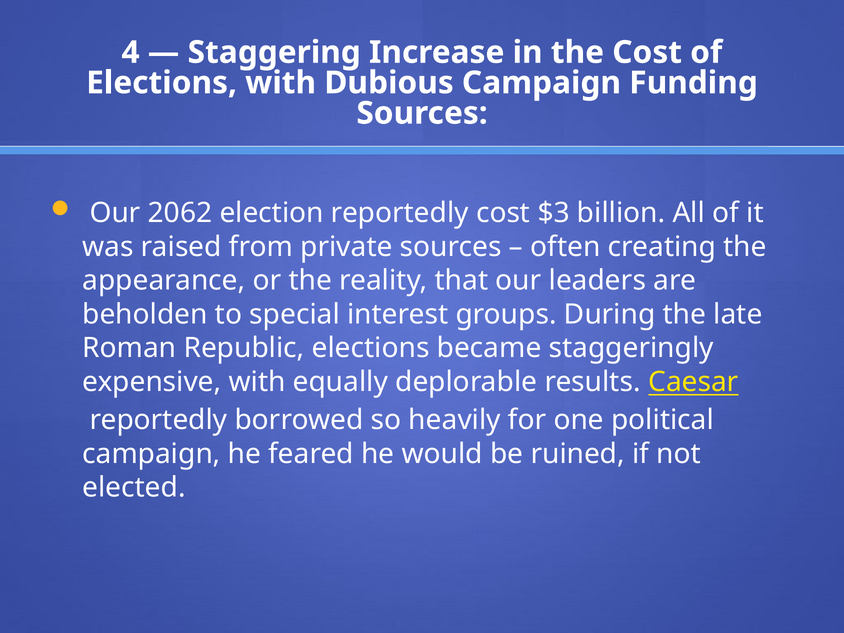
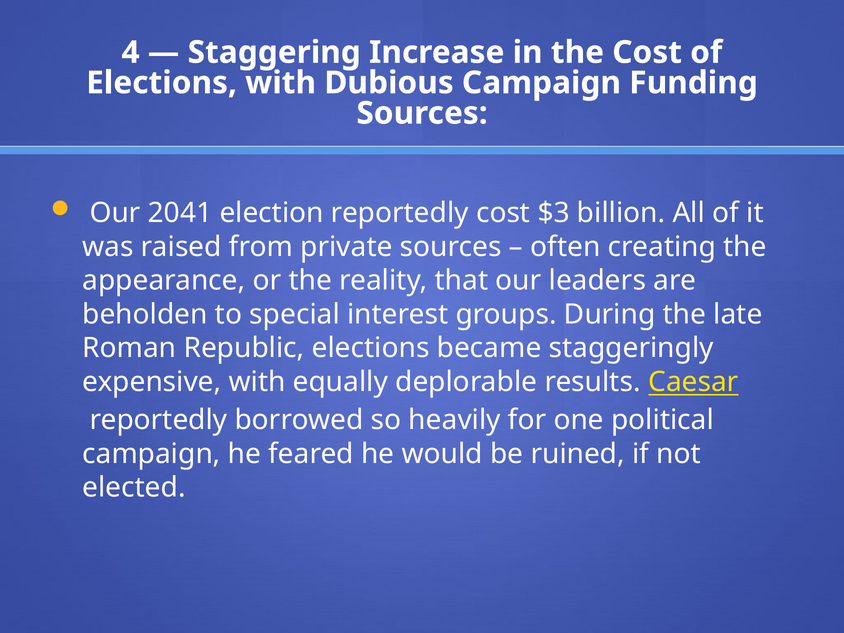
2062: 2062 -> 2041 (180, 213)
